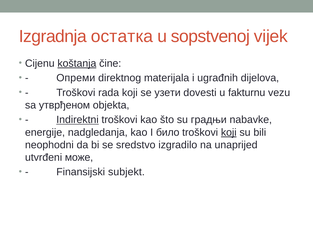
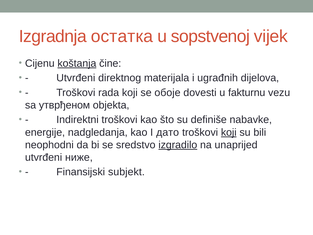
Опреми: Опреми -> Utvrđeni (76, 78)
узети: узети -> обоје (167, 93)
Indirektni underline: present -> none (77, 120)
градњи: градњи -> definiše (209, 120)
било: било -> дато (168, 132)
izgradilo underline: none -> present (178, 145)
може: може -> ниже (79, 157)
